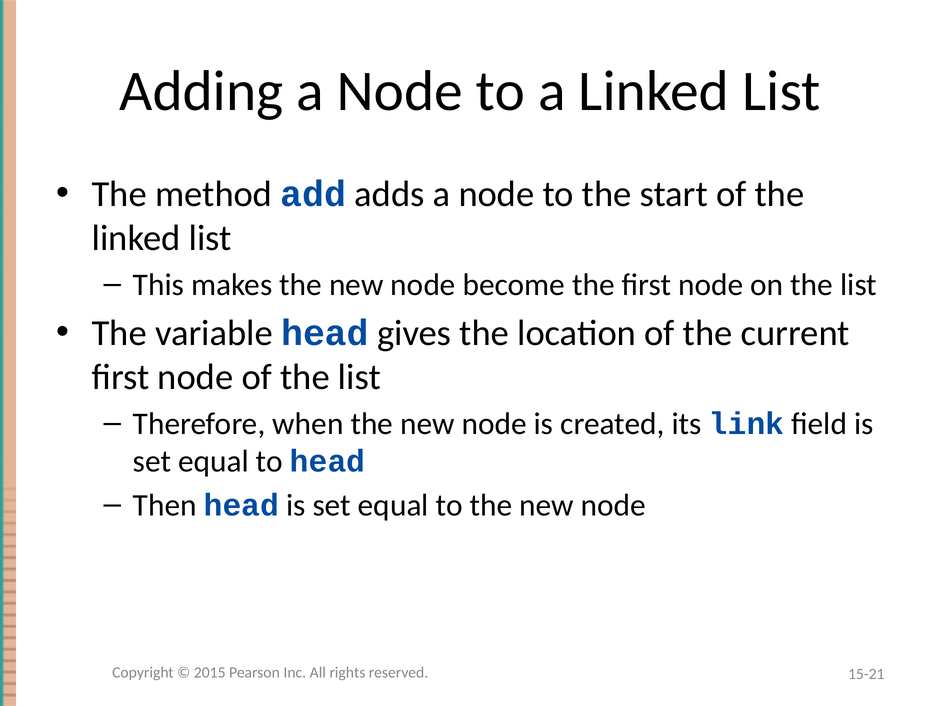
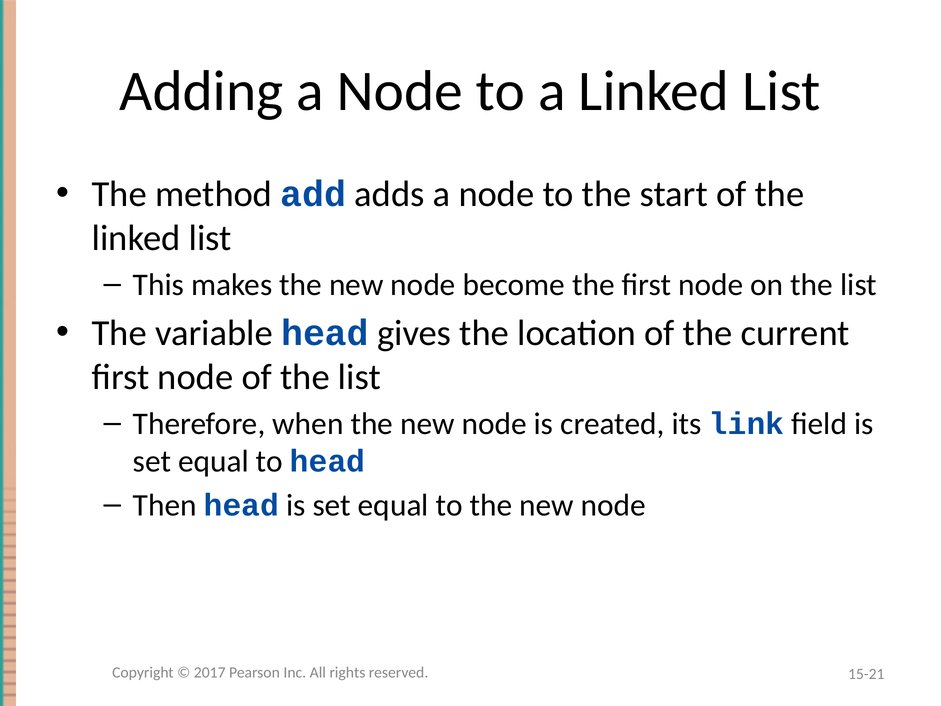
2015: 2015 -> 2017 (210, 672)
